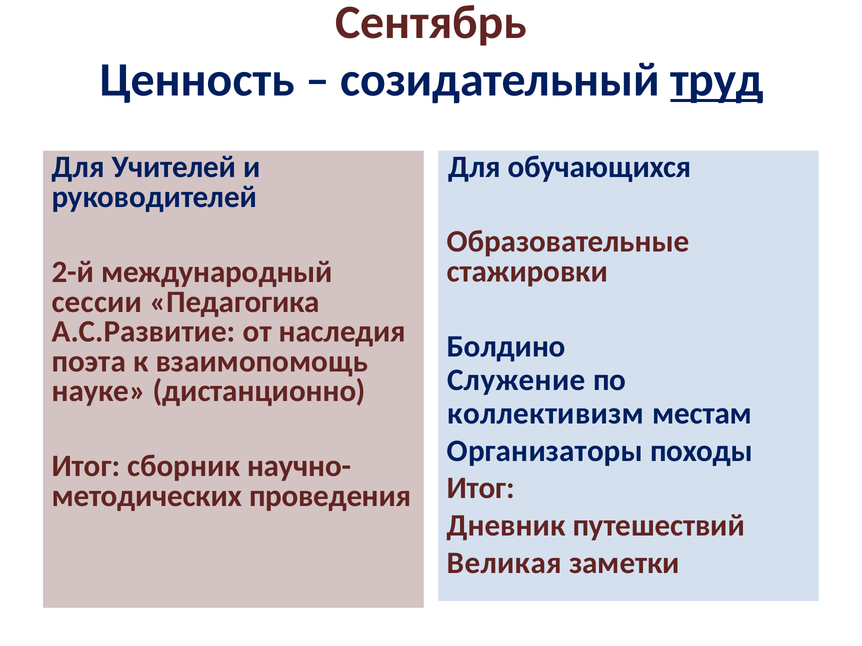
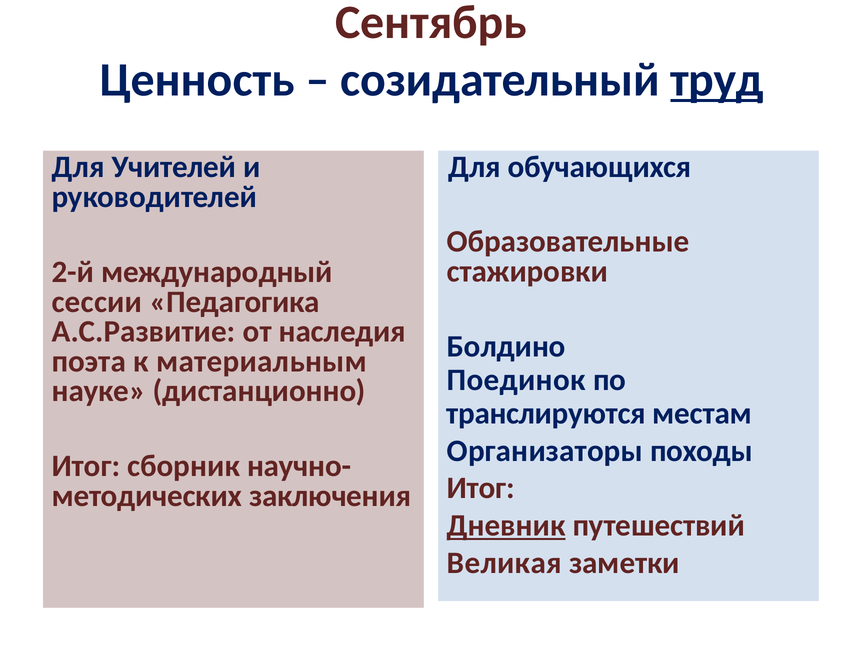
взаимопомощь: взаимопомощь -> материальным (262, 362)
Служение: Служение -> Поединок (516, 380)
коллективизм: коллективизм -> транслируются (546, 414)
проведения: проведения -> заключения (330, 496)
Дневник underline: none -> present (506, 526)
